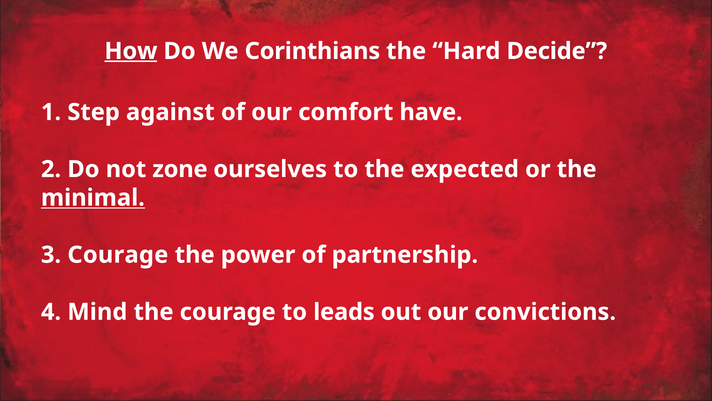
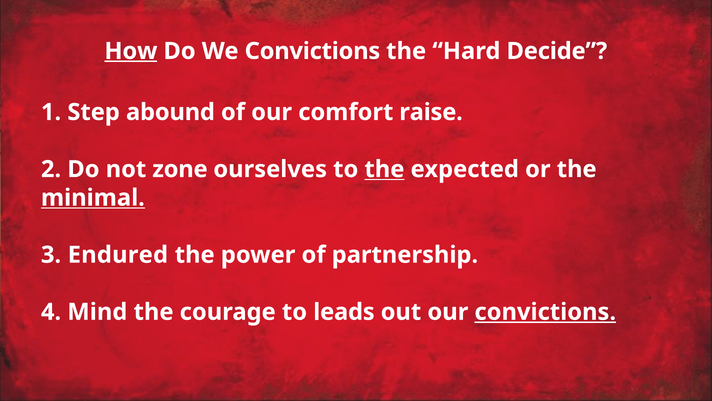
We Corinthians: Corinthians -> Convictions (312, 51)
against: against -> abound (170, 112)
have: have -> raise (431, 112)
the underline: none -> present (384, 169)
3 Courage: Courage -> Endured (118, 255)
convictions underline: none -> present (545, 312)
